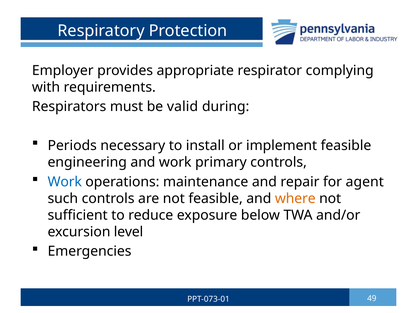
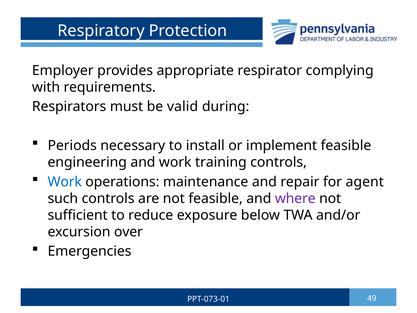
primary: primary -> training (221, 162)
where colour: orange -> purple (295, 198)
level: level -> over (128, 232)
